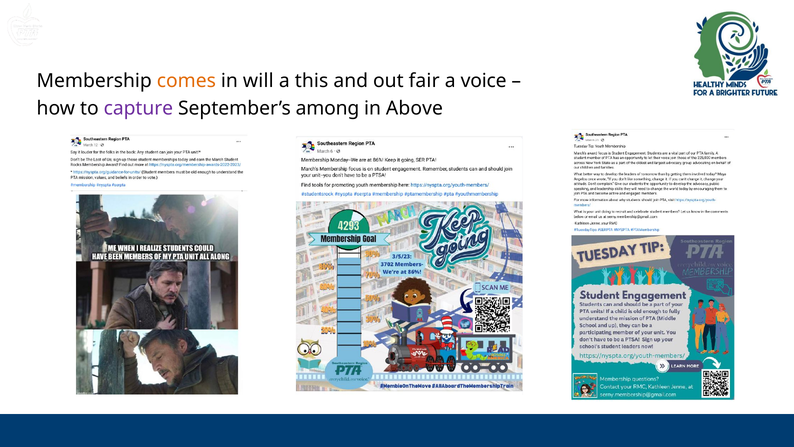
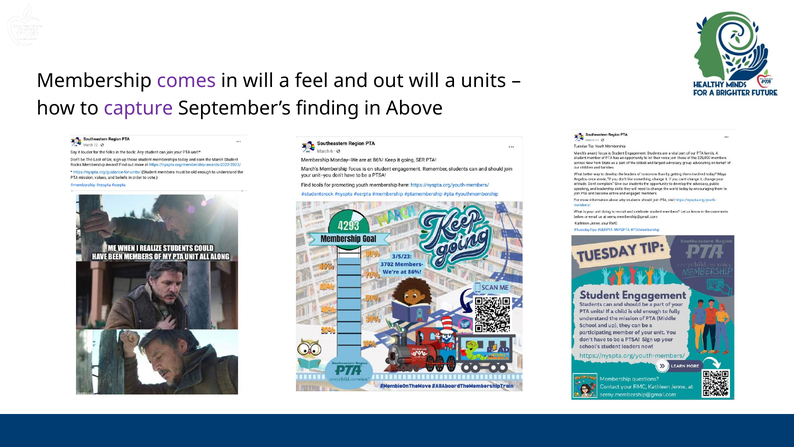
comes colour: orange -> purple (186, 81)
this: this -> feel (312, 81)
out fair: fair -> will (424, 81)
voice: voice -> units (483, 81)
among: among -> finding (327, 108)
